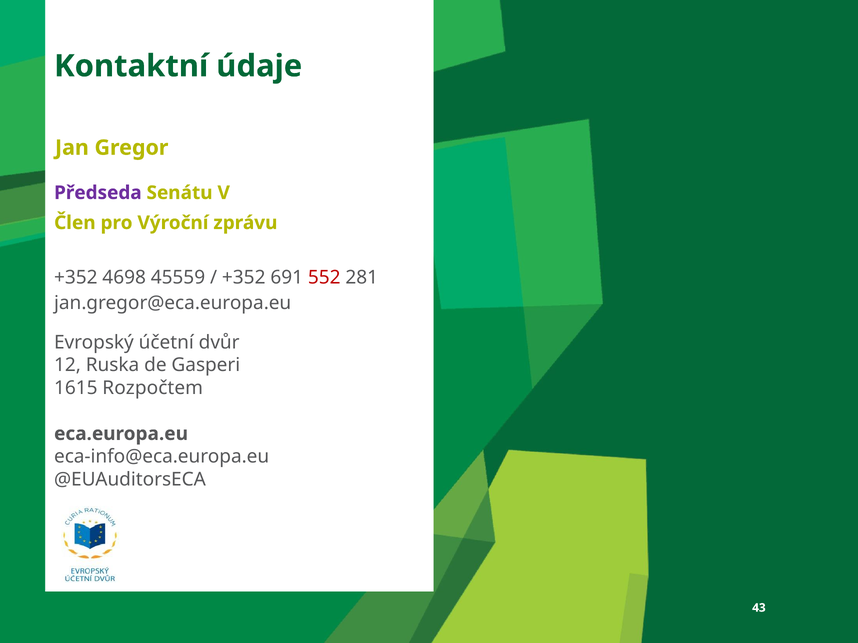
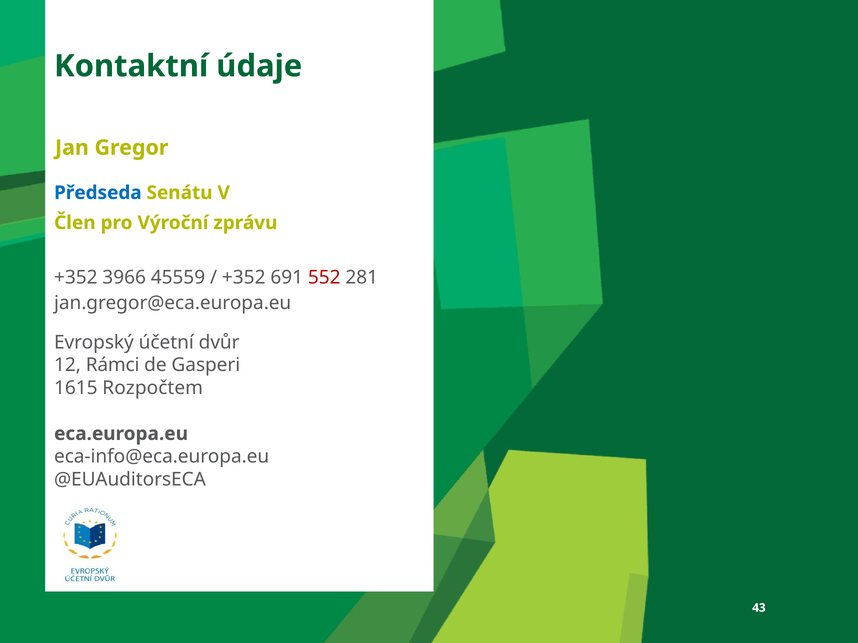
Předseda colour: purple -> blue (98, 193)
4698: 4698 -> 3966 (124, 278)
Ruska: Ruska -> Rámci (113, 365)
